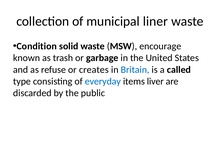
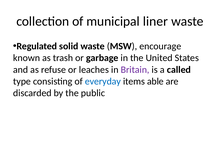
Condition: Condition -> Regulated (37, 46)
creates: creates -> leaches (94, 70)
Britain colour: blue -> purple (135, 70)
liver: liver -> able (155, 81)
